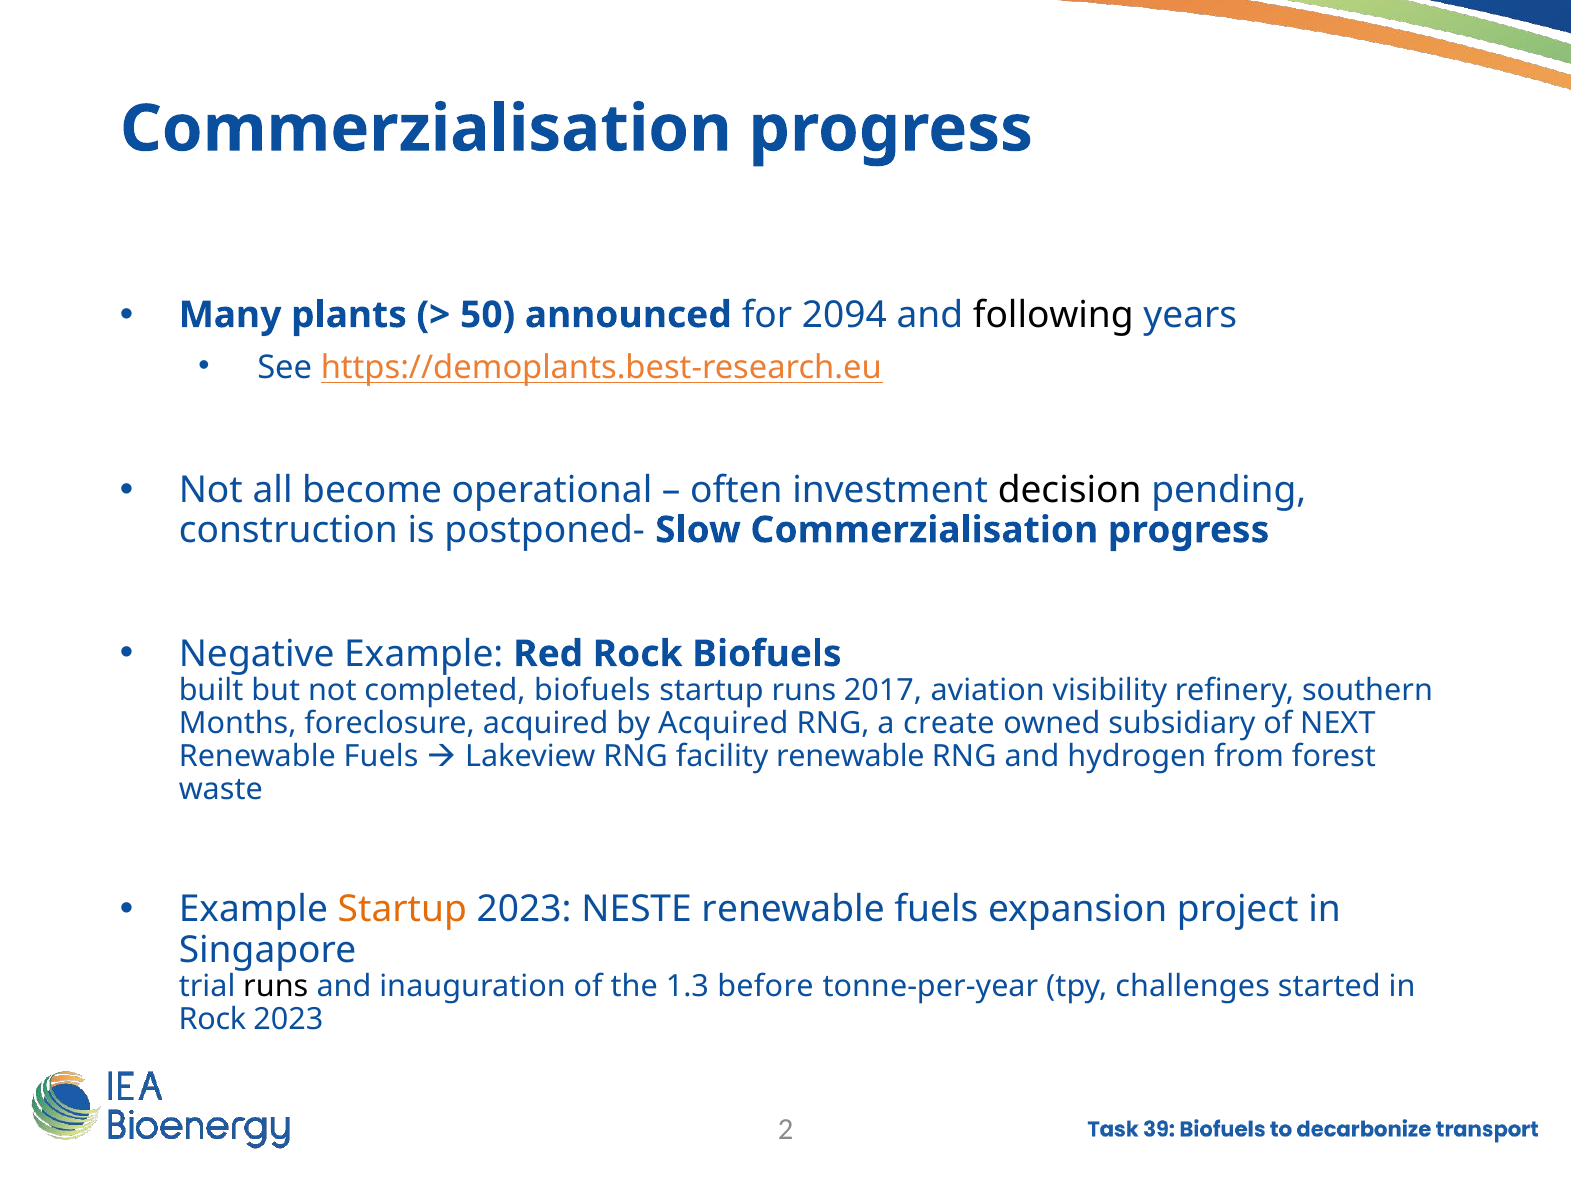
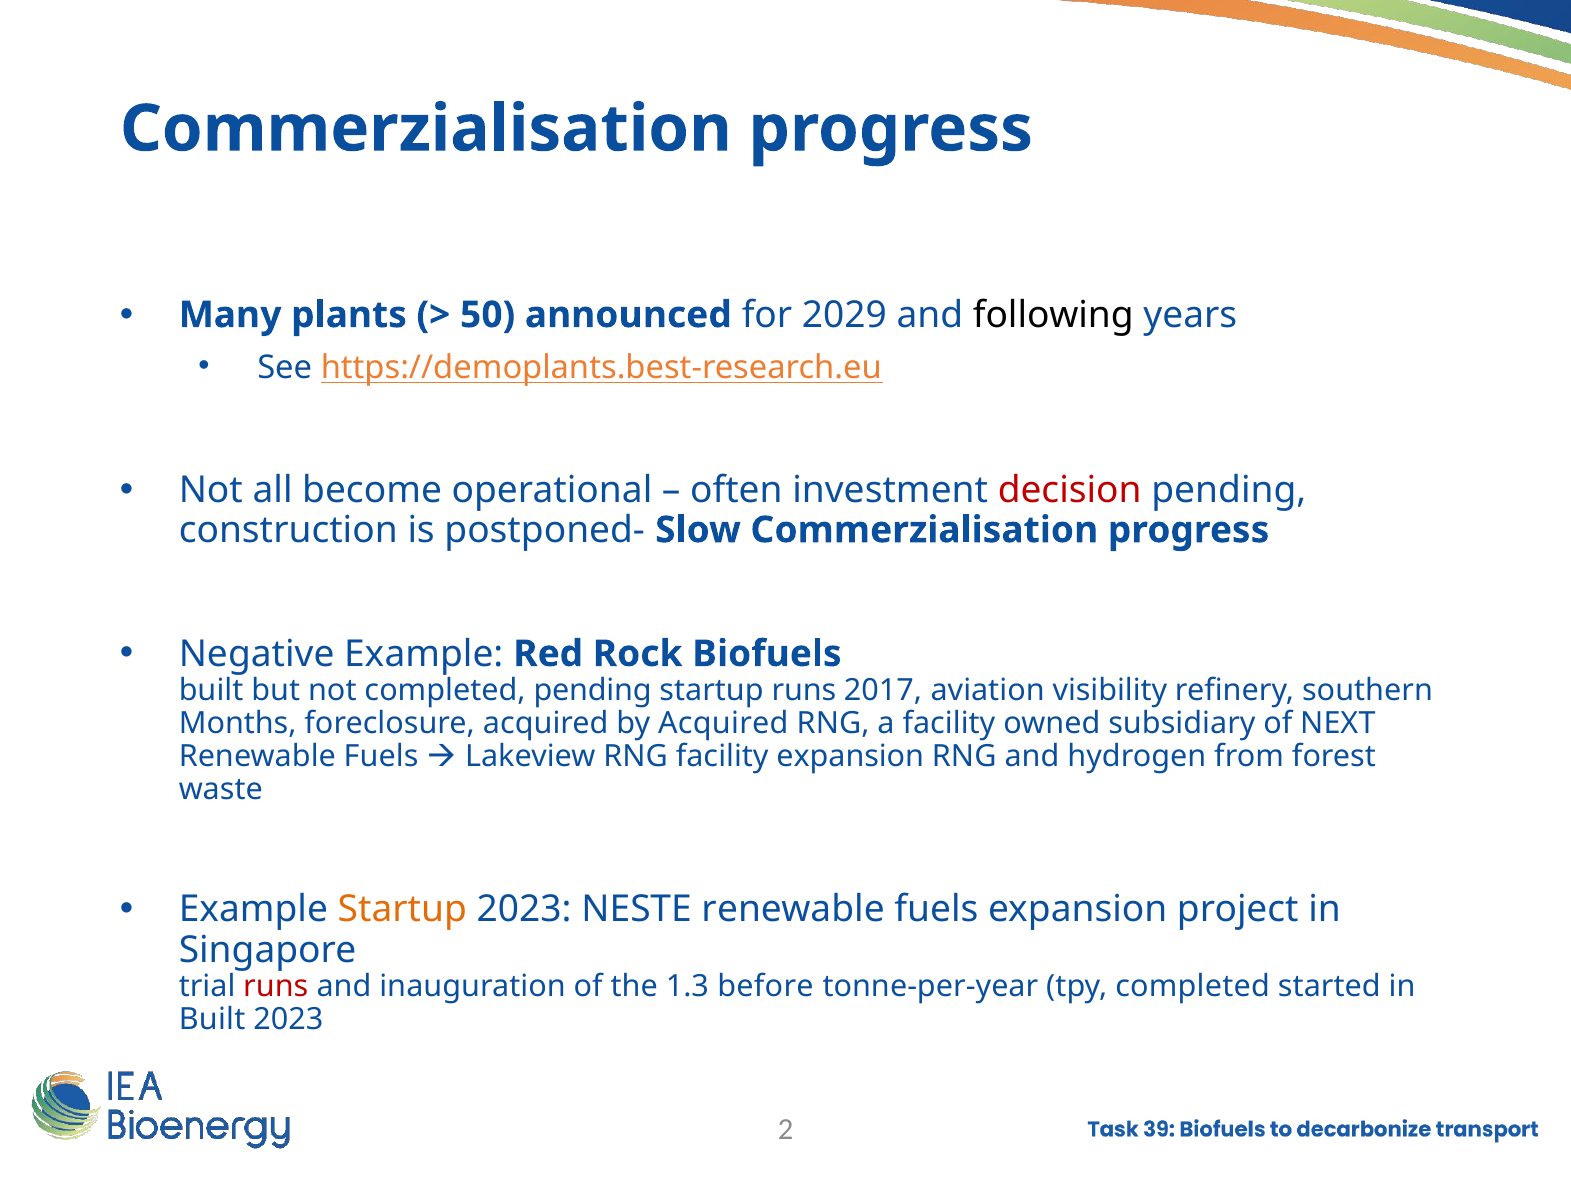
2094: 2094 -> 2029 (844, 315)
decision colour: black -> red (1070, 490)
completed biofuels: biofuels -> pending (593, 691)
a create: create -> facility (949, 724)
facility renewable: renewable -> expansion (850, 757)
runs colour: black -> red (276, 987)
tpy challenges: challenges -> completed (1193, 987)
Rock: Rock -> Built (212, 1020)
